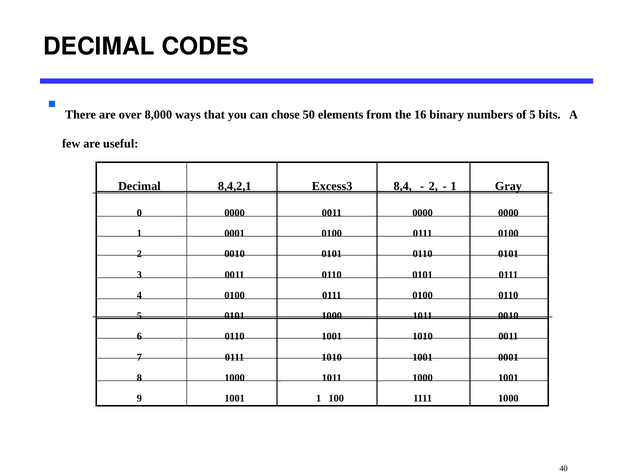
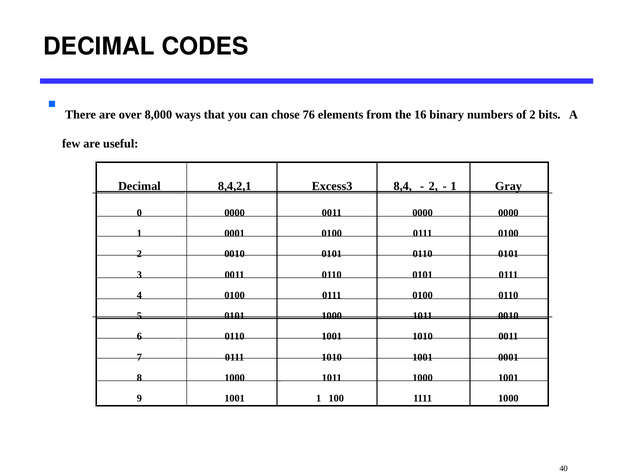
50: 50 -> 76 (309, 115)
of 5: 5 -> 2 (532, 115)
